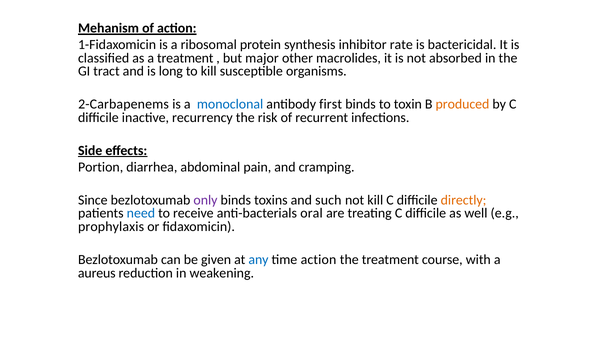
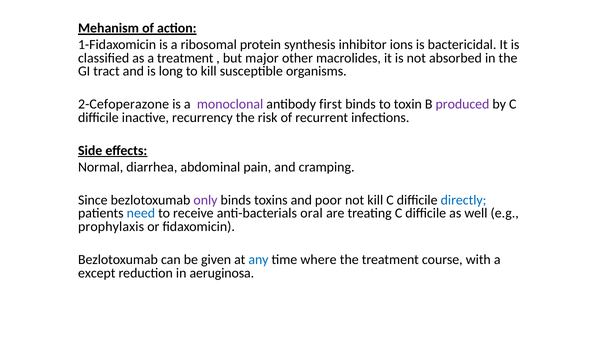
rate: rate -> ions (401, 45)
2-Carbapenems: 2-Carbapenems -> 2-Cefoperazone (124, 104)
monoclonal colour: blue -> purple (230, 104)
produced colour: orange -> purple (462, 104)
Portion: Portion -> Normal (101, 167)
such: such -> poor (328, 200)
directly colour: orange -> blue (464, 200)
time action: action -> where (319, 260)
aureus: aureus -> except (97, 273)
weakening: weakening -> aeruginosa (222, 273)
